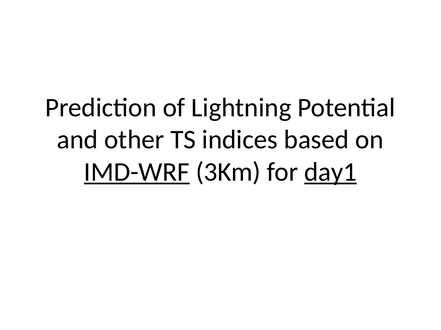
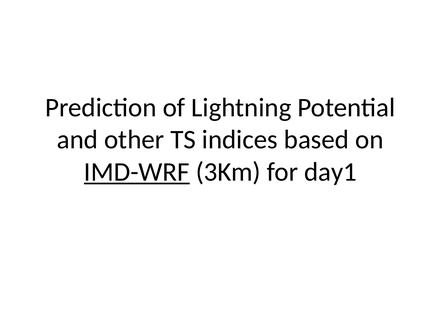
day1 underline: present -> none (331, 172)
